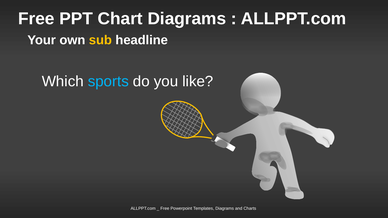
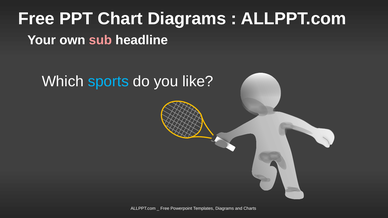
sub colour: yellow -> pink (100, 40)
